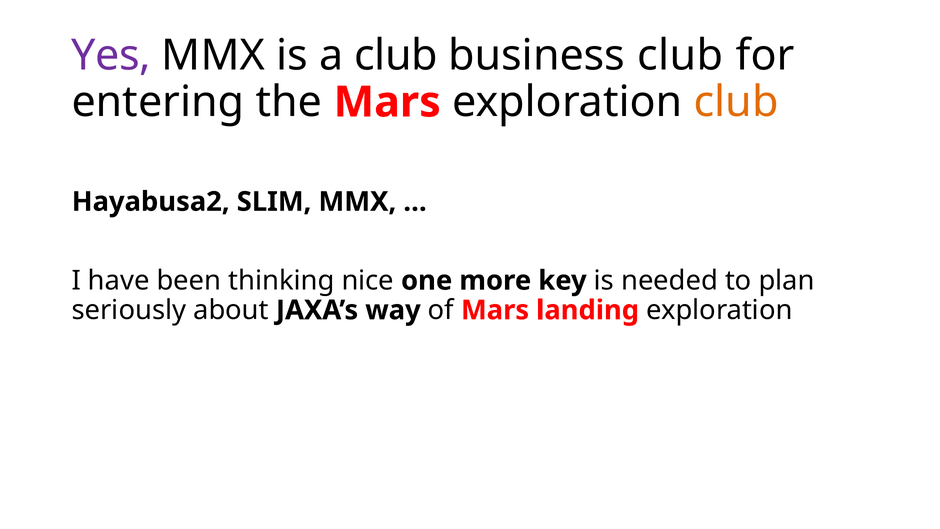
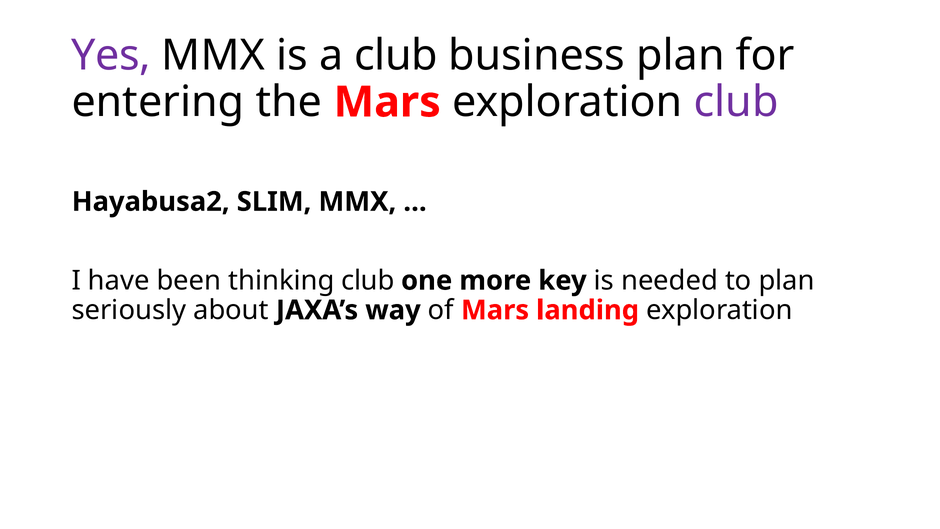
business club: club -> plan (681, 56)
club colour: orange -> purple (736, 102)
thinking nice: nice -> club (368, 280)
